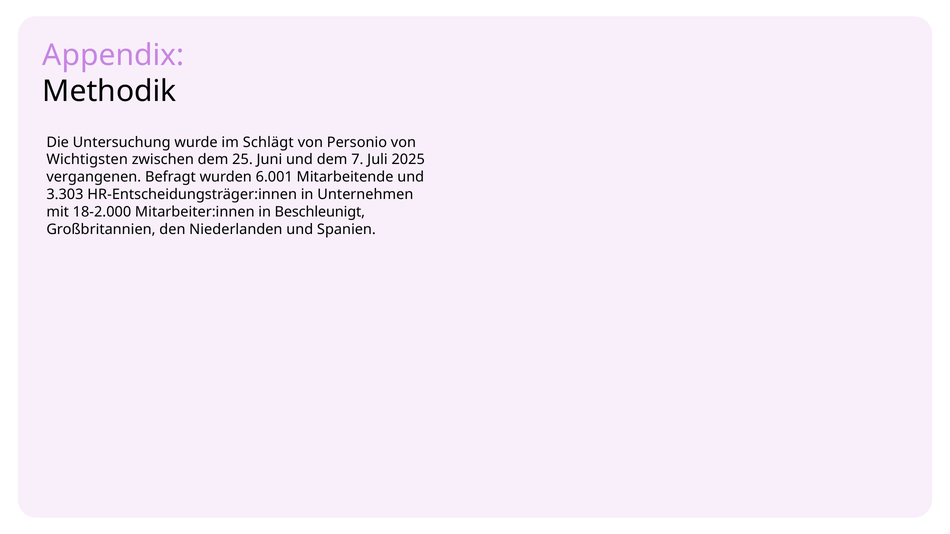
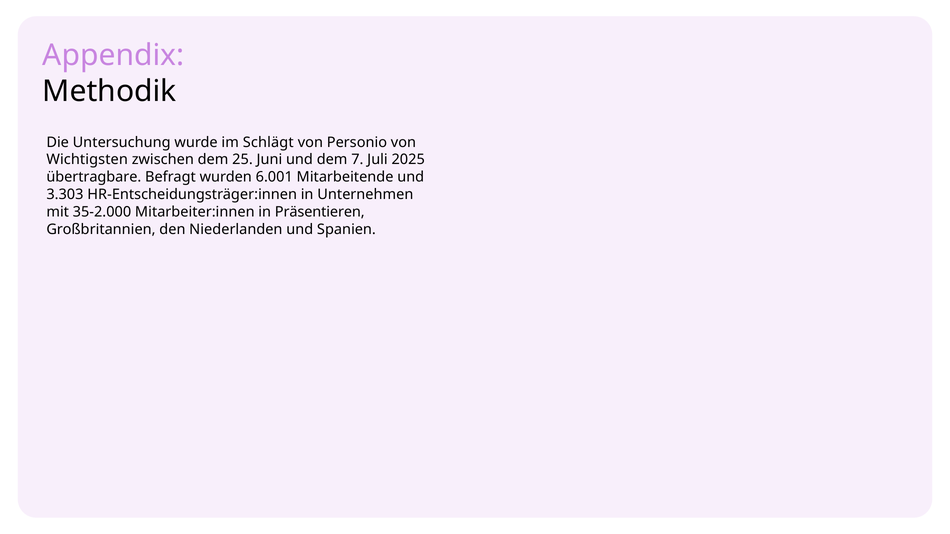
vergangenen: vergangenen -> übertragbare (94, 177)
18-2.000: 18-2.000 -> 35-2.000 (102, 212)
Beschleunigt: Beschleunigt -> Präsentieren (320, 212)
